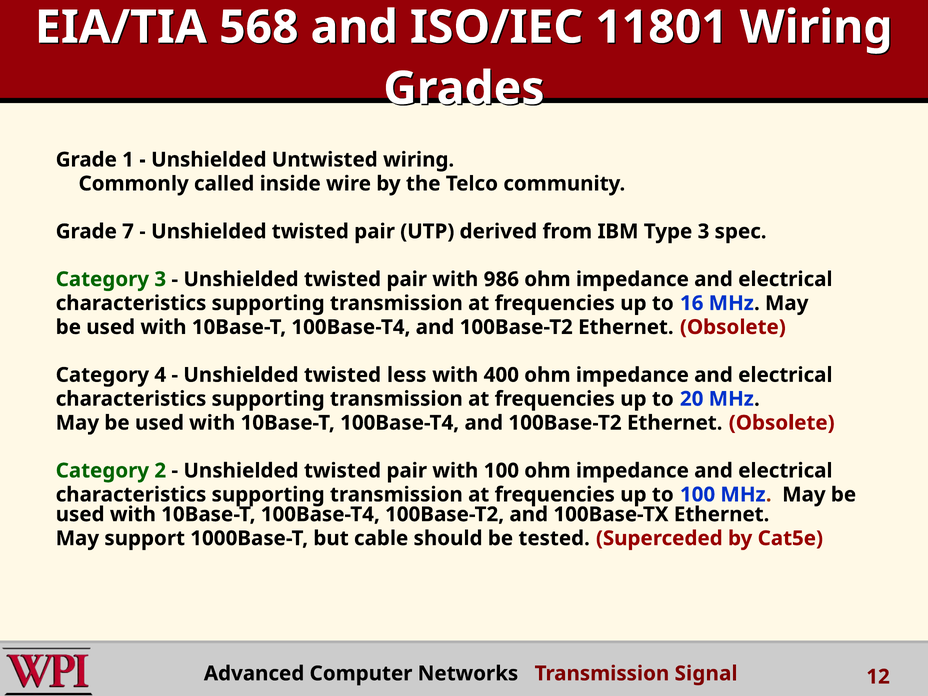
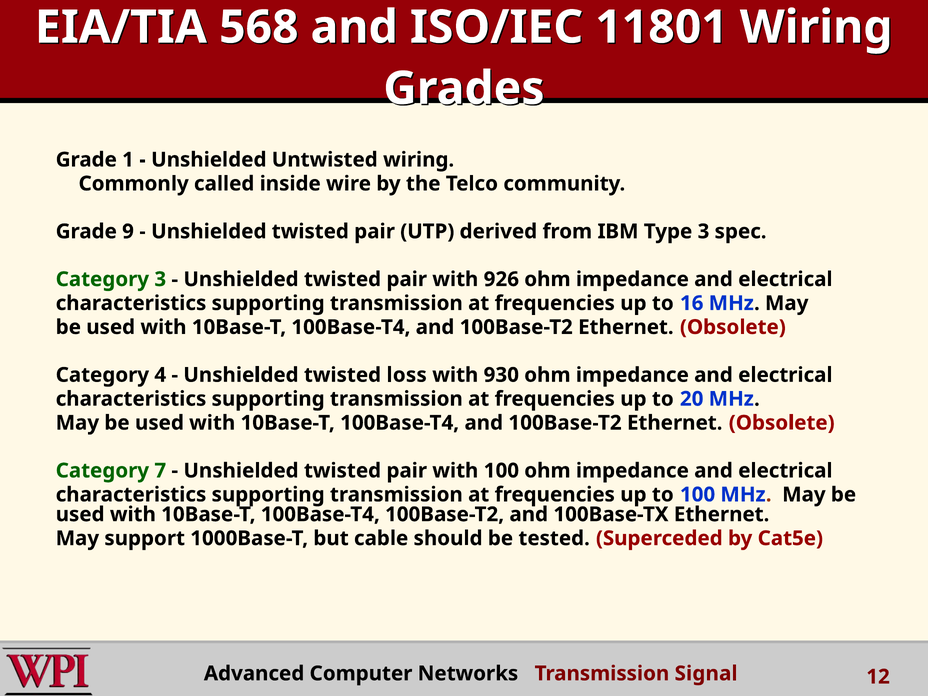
7: 7 -> 9 (128, 231)
986: 986 -> 926 (501, 279)
less: less -> loss (407, 375)
400: 400 -> 930 (501, 375)
2: 2 -> 7 (160, 471)
